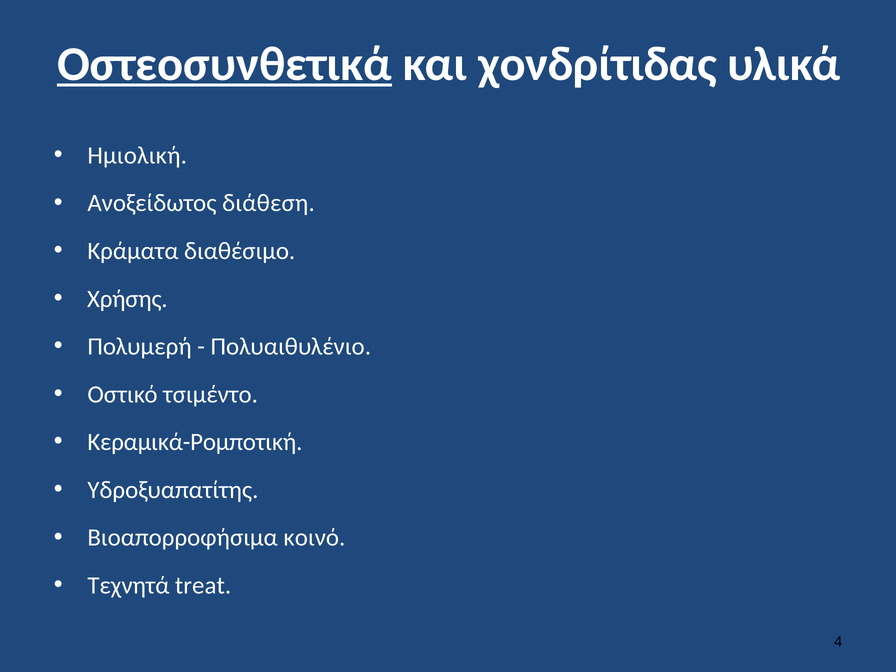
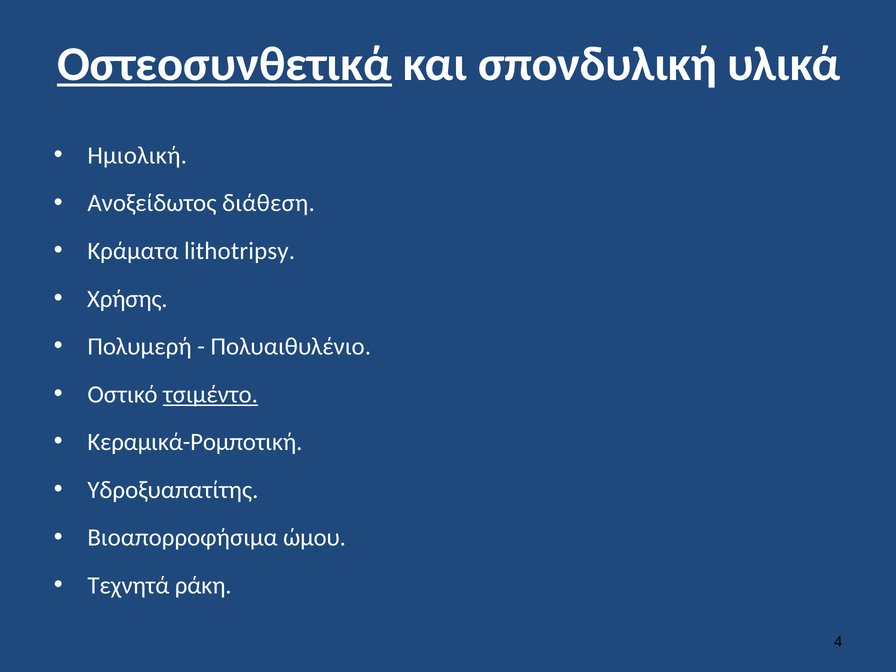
χονδρίτιδας: χονδρίτιδας -> σπονδυλική (598, 64)
διαθέσιμο: διαθέσιμο -> lithotripsy (240, 251)
τσιμέντο underline: none -> present (210, 394)
κοινό: κοινό -> ώμου (315, 538)
treat: treat -> ράκη (203, 585)
